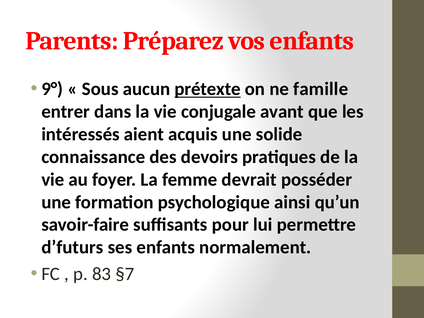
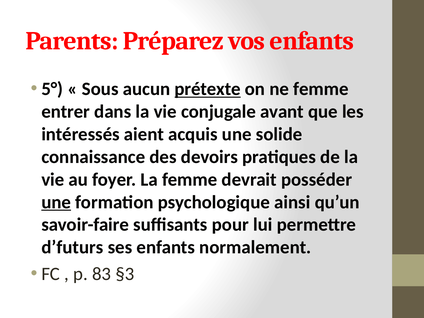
9°: 9° -> 5° (52, 89)
ne famille: famille -> femme (321, 89)
une underline: none -> present (56, 202)
§7: §7 -> §3 (125, 274)
